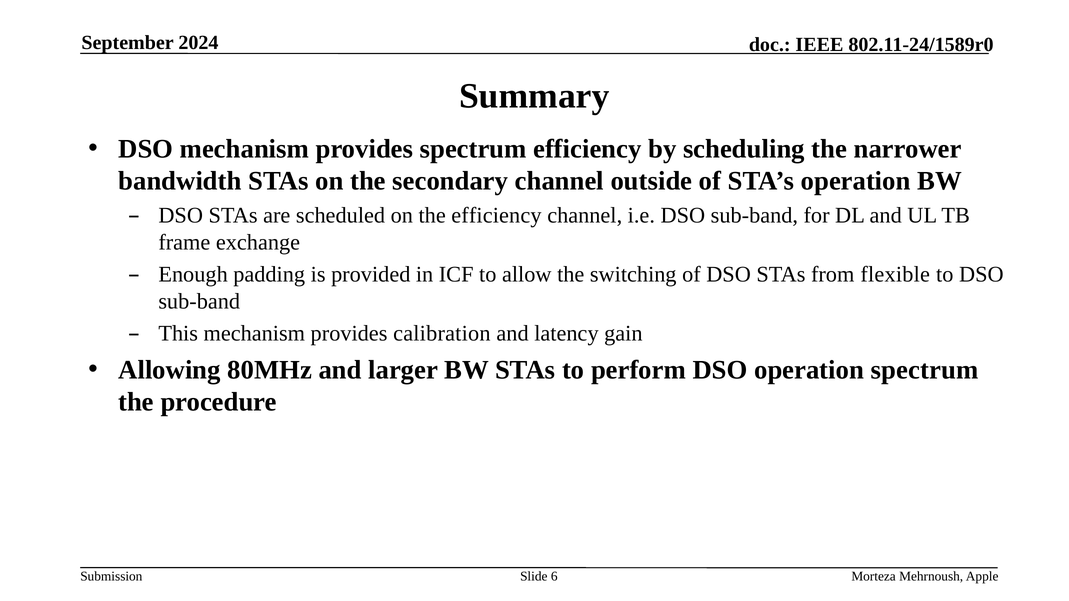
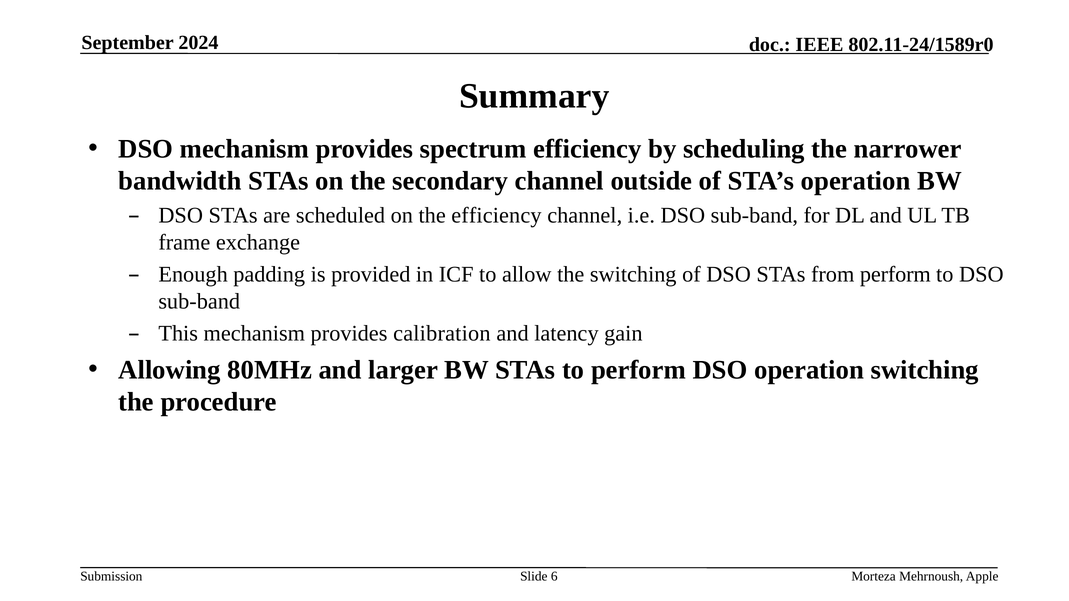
from flexible: flexible -> perform (895, 275)
operation spectrum: spectrum -> switching (925, 370)
